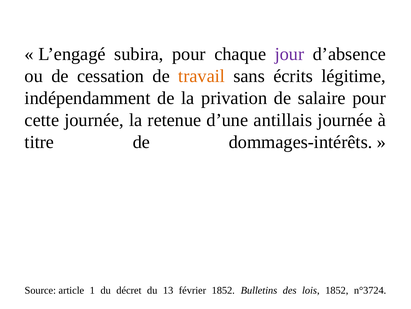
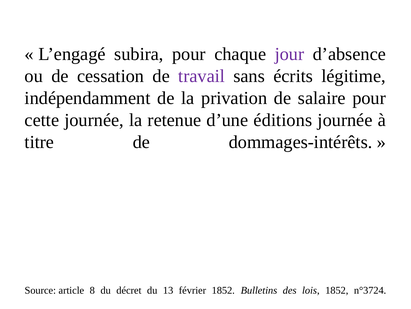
travail colour: orange -> purple (202, 76)
antillais: antillais -> éditions (283, 120)
1: 1 -> 8 (92, 290)
